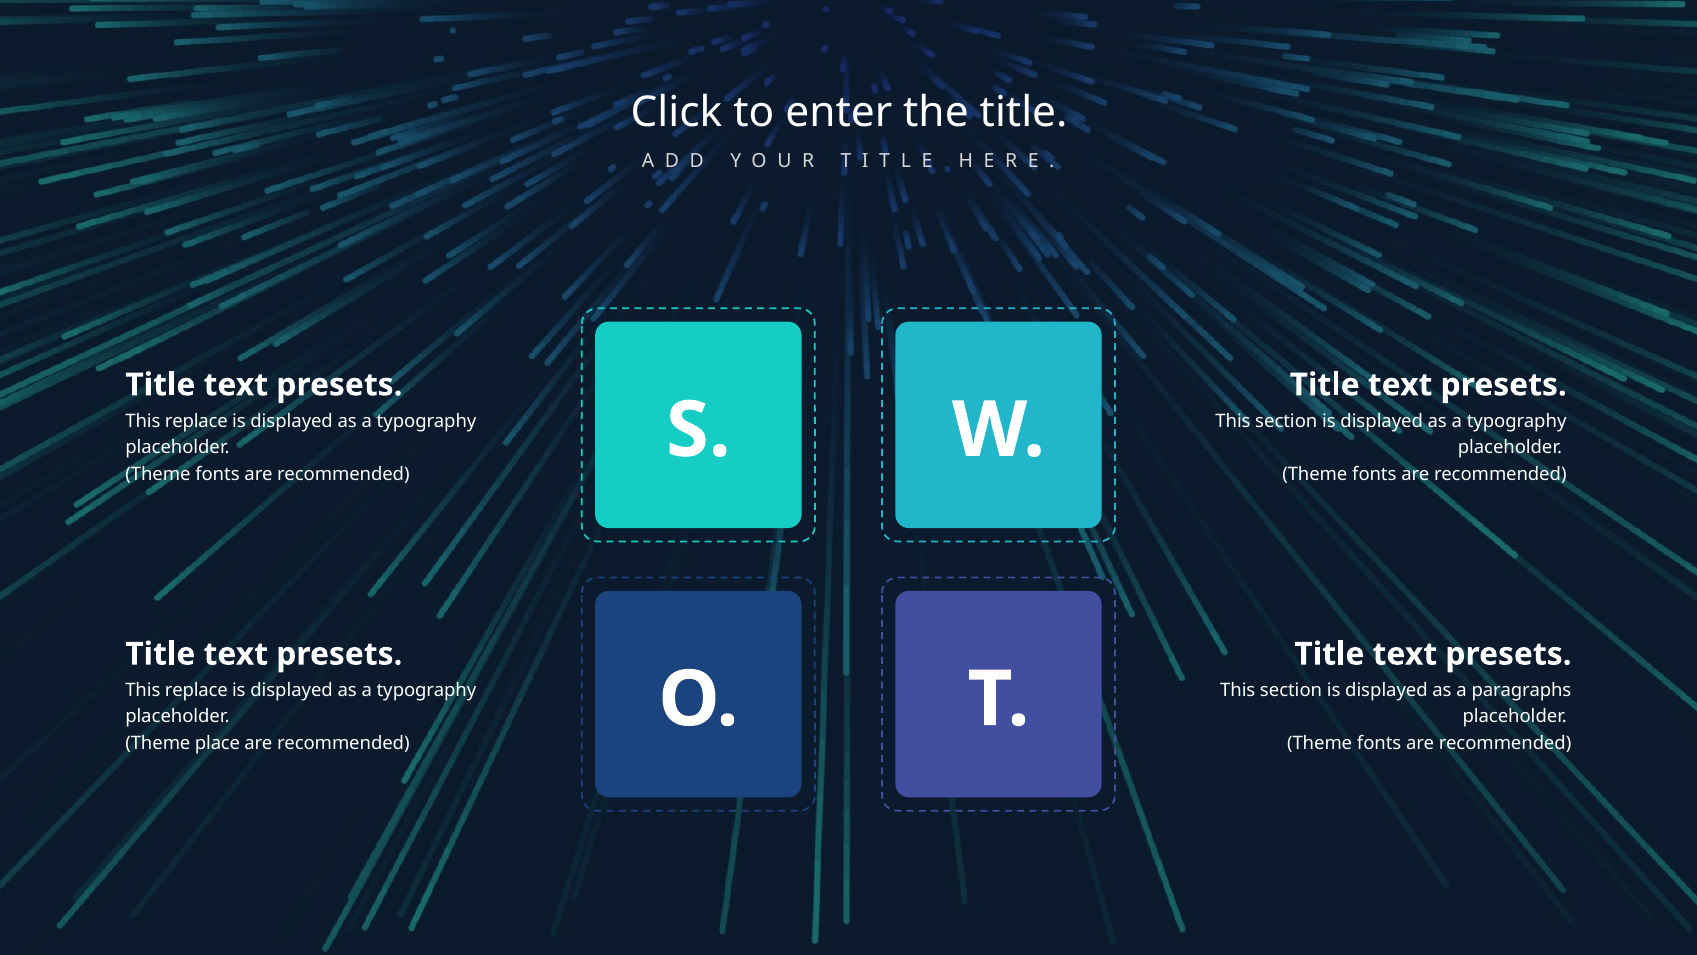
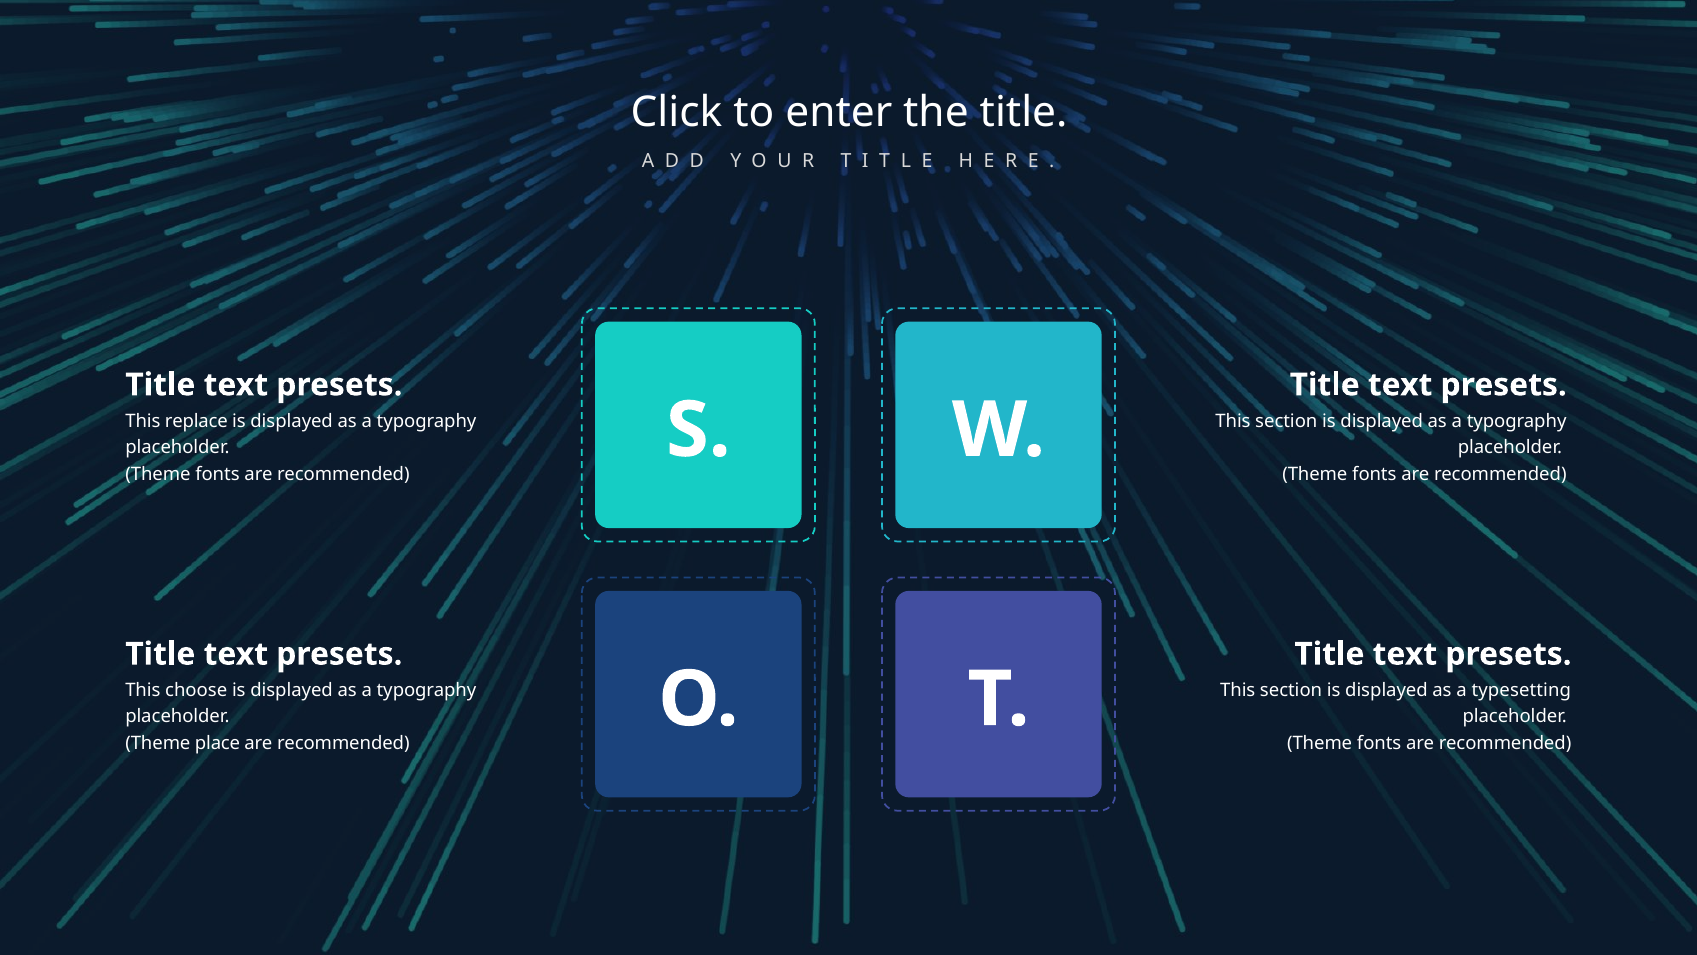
replace: replace -> choose (196, 690)
paragraphs: paragraphs -> typesetting (1521, 690)
